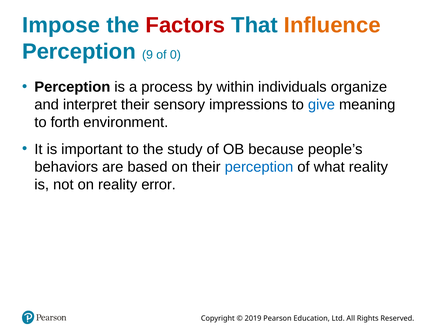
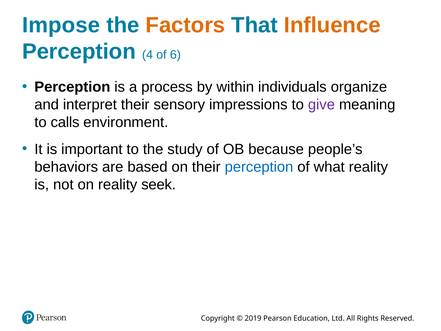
Factors colour: red -> orange (185, 25)
9: 9 -> 4 (148, 55)
0: 0 -> 6 (175, 55)
give colour: blue -> purple (321, 105)
forth: forth -> calls (65, 122)
error: error -> seek (159, 184)
